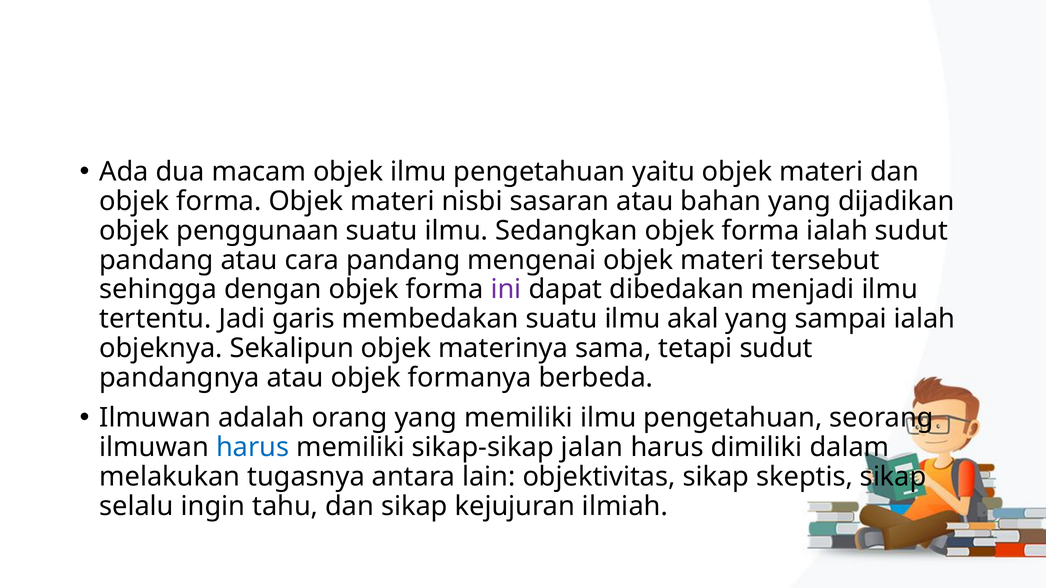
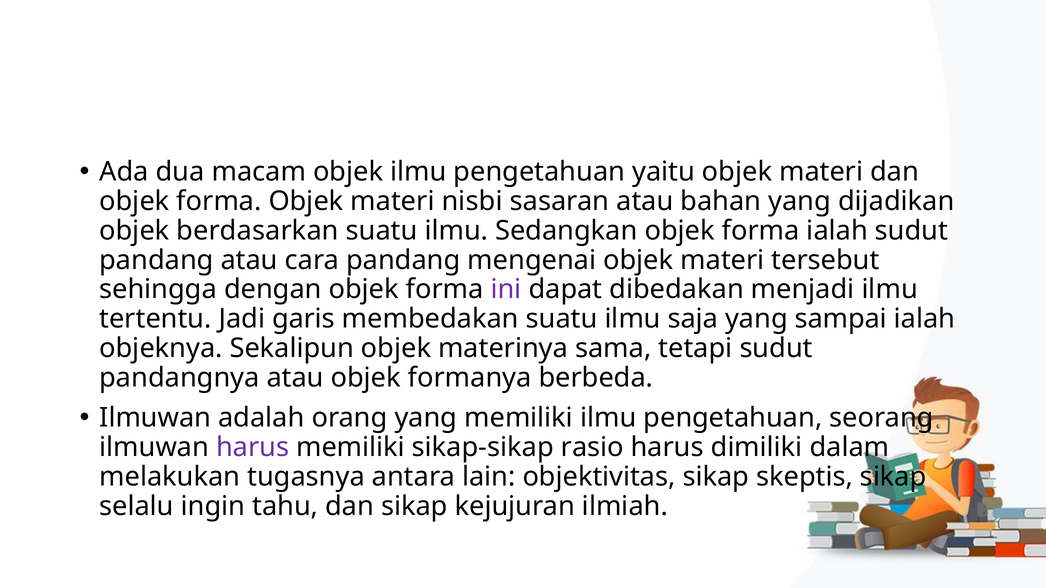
penggunaan: penggunaan -> berdasarkan (258, 231)
akal: akal -> saja (693, 319)
harus colour: blue -> purple (253, 448)
jalan: jalan -> rasio (592, 448)
